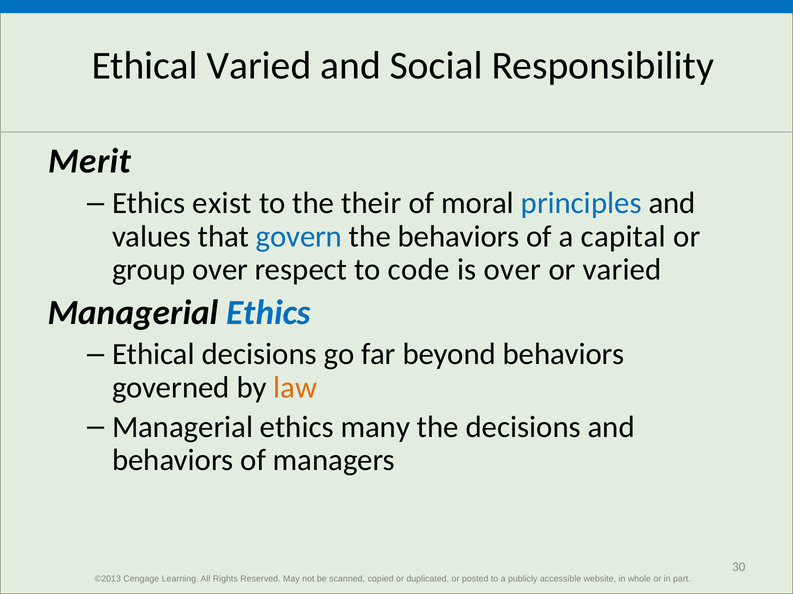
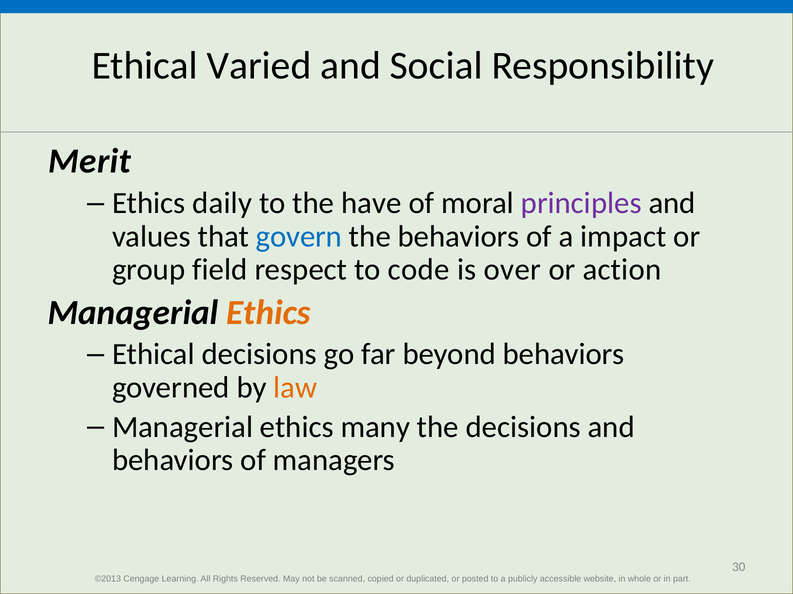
exist: exist -> daily (222, 203)
their: their -> have (371, 203)
principles colour: blue -> purple (581, 203)
capital: capital -> impact (623, 237)
group over: over -> field (220, 270)
or varied: varied -> action (622, 270)
Ethics colour: blue -> orange (269, 313)
